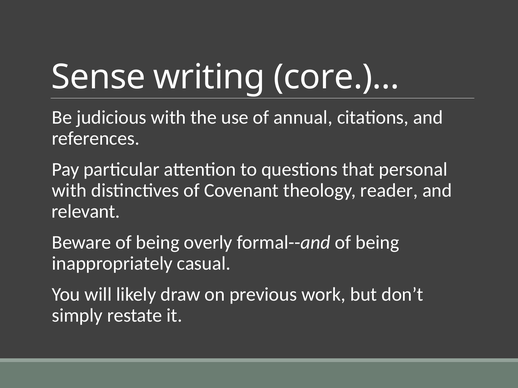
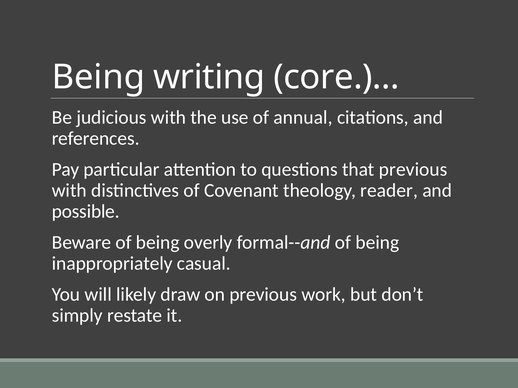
Sense: Sense -> Being (98, 77)
that personal: personal -> previous (413, 170)
relevant: relevant -> possible (86, 212)
